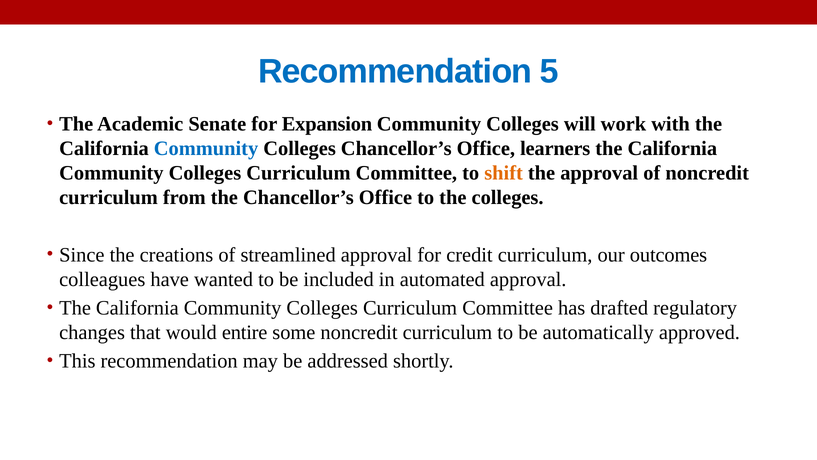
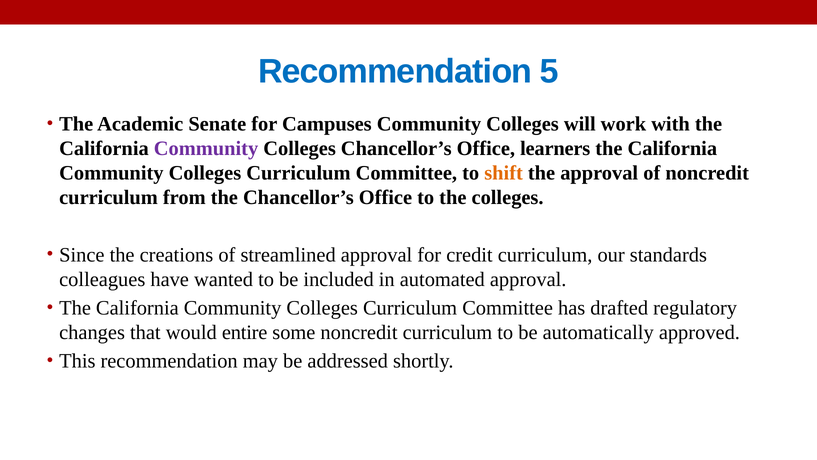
Expansion: Expansion -> Campuses (327, 124)
Community colour: blue -> purple (206, 148)
outcomes: outcomes -> standards (668, 255)
